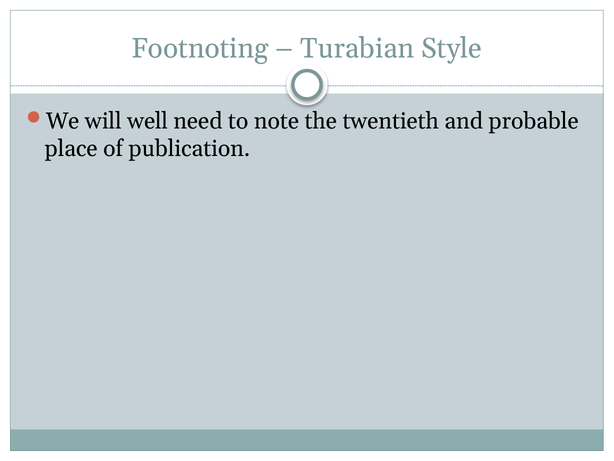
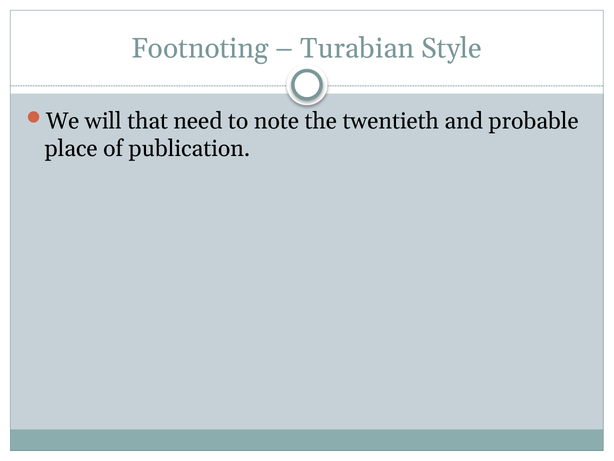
well: well -> that (148, 121)
